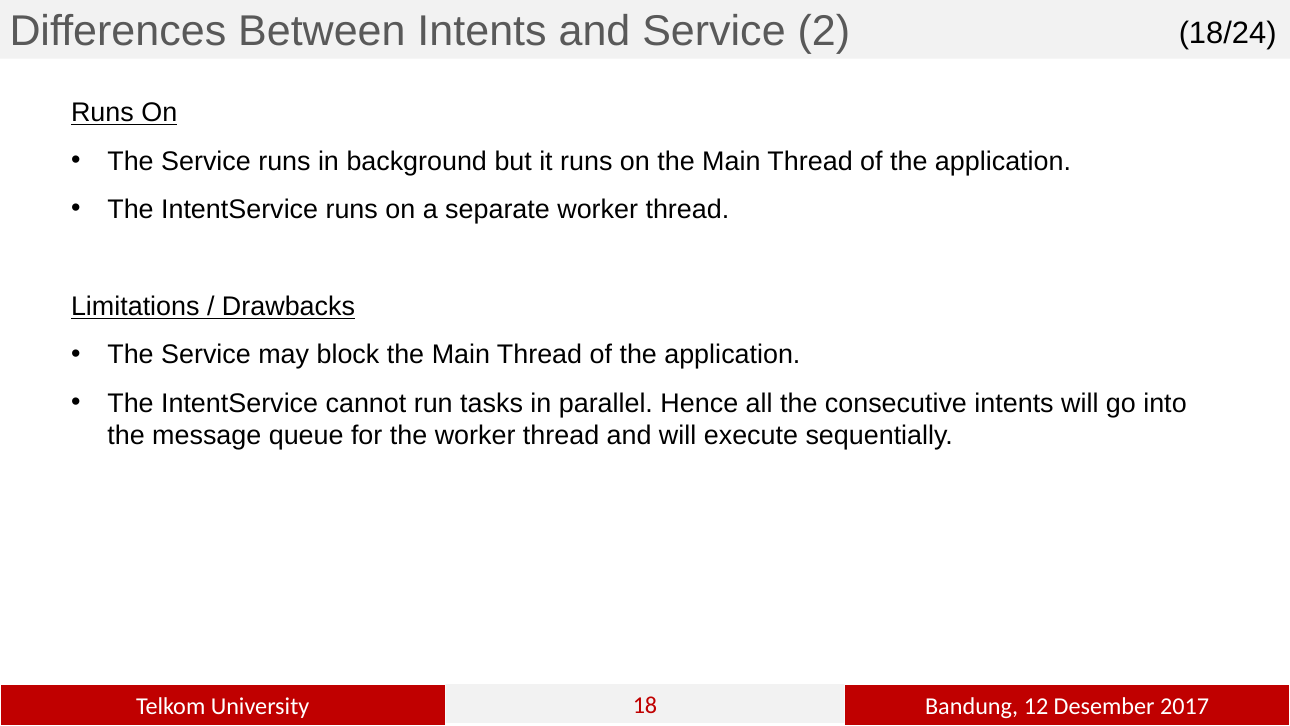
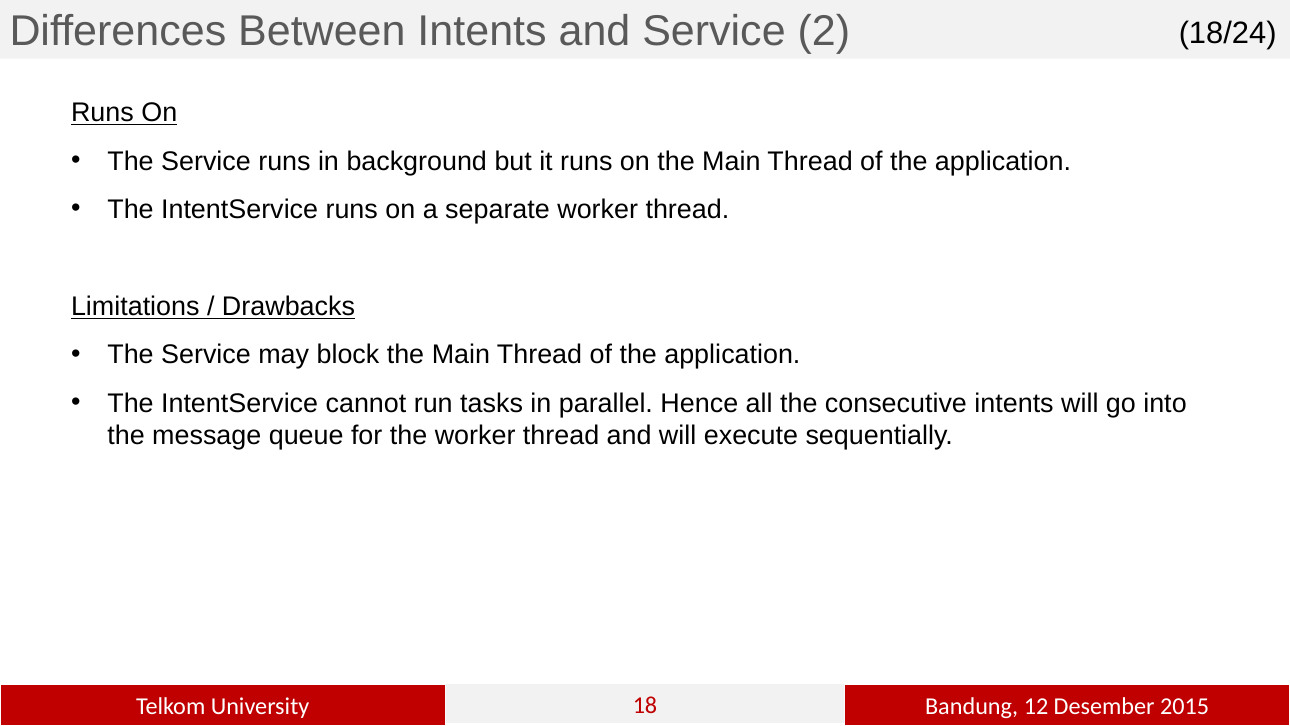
2017: 2017 -> 2015 (1185, 706)
